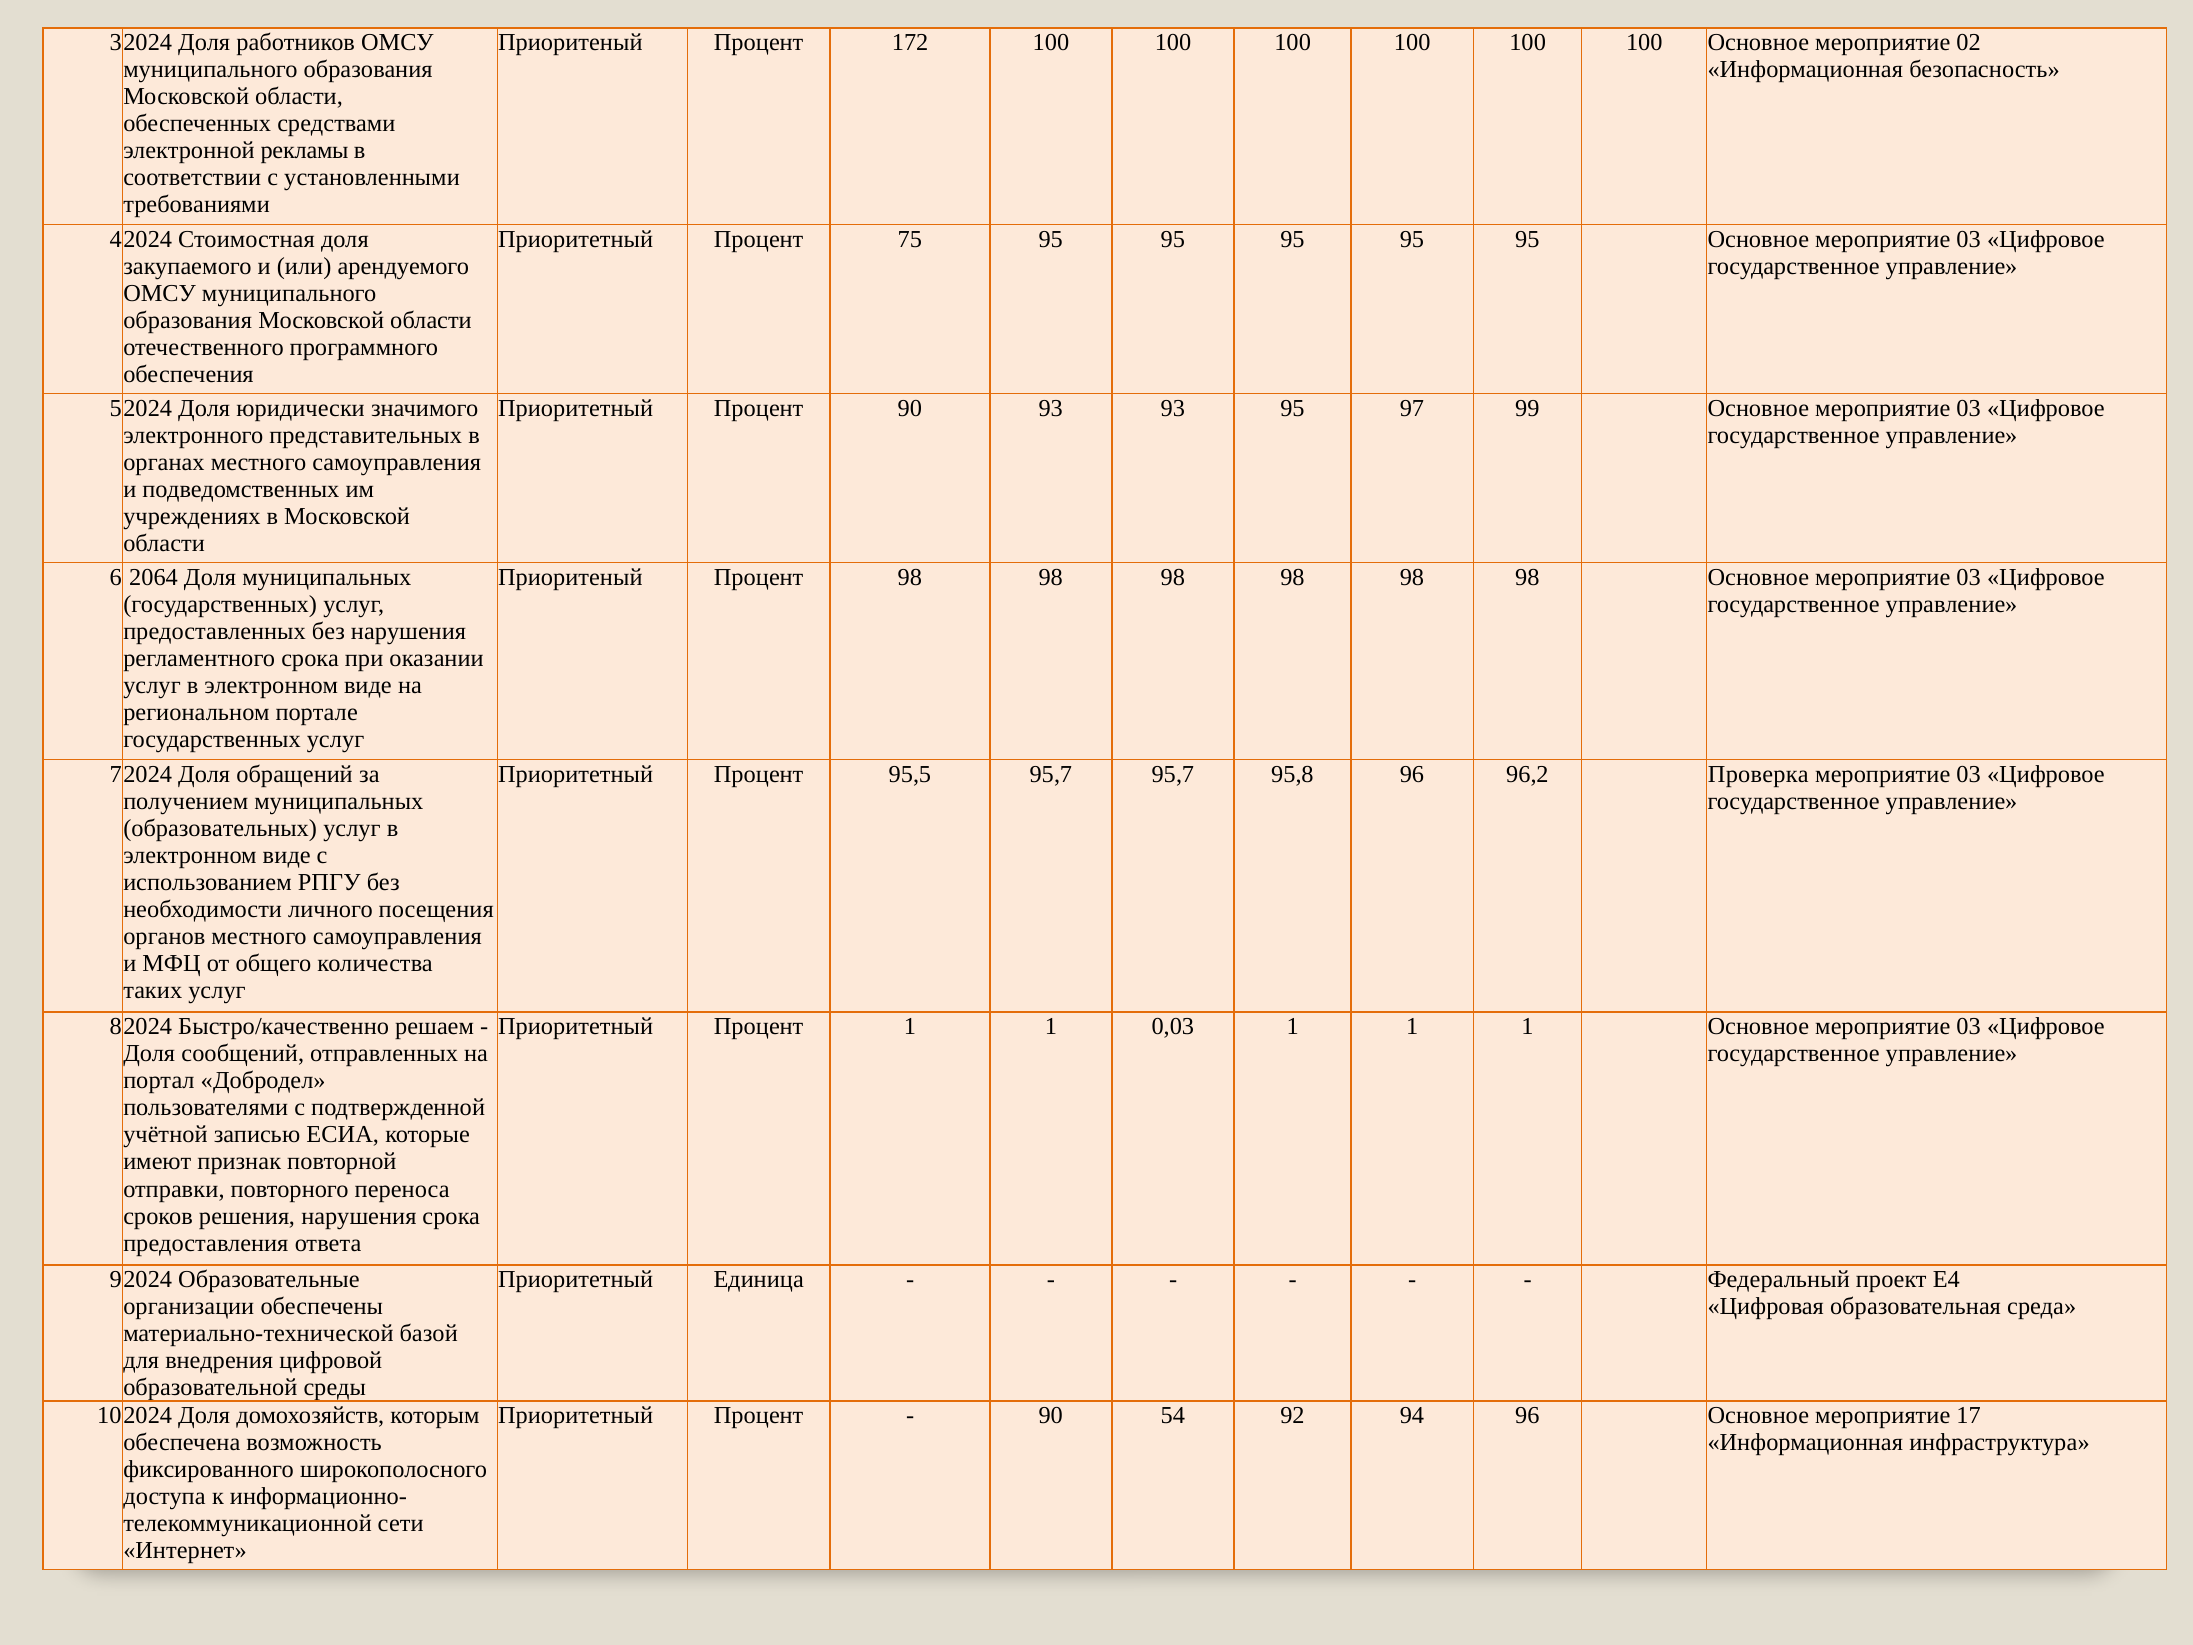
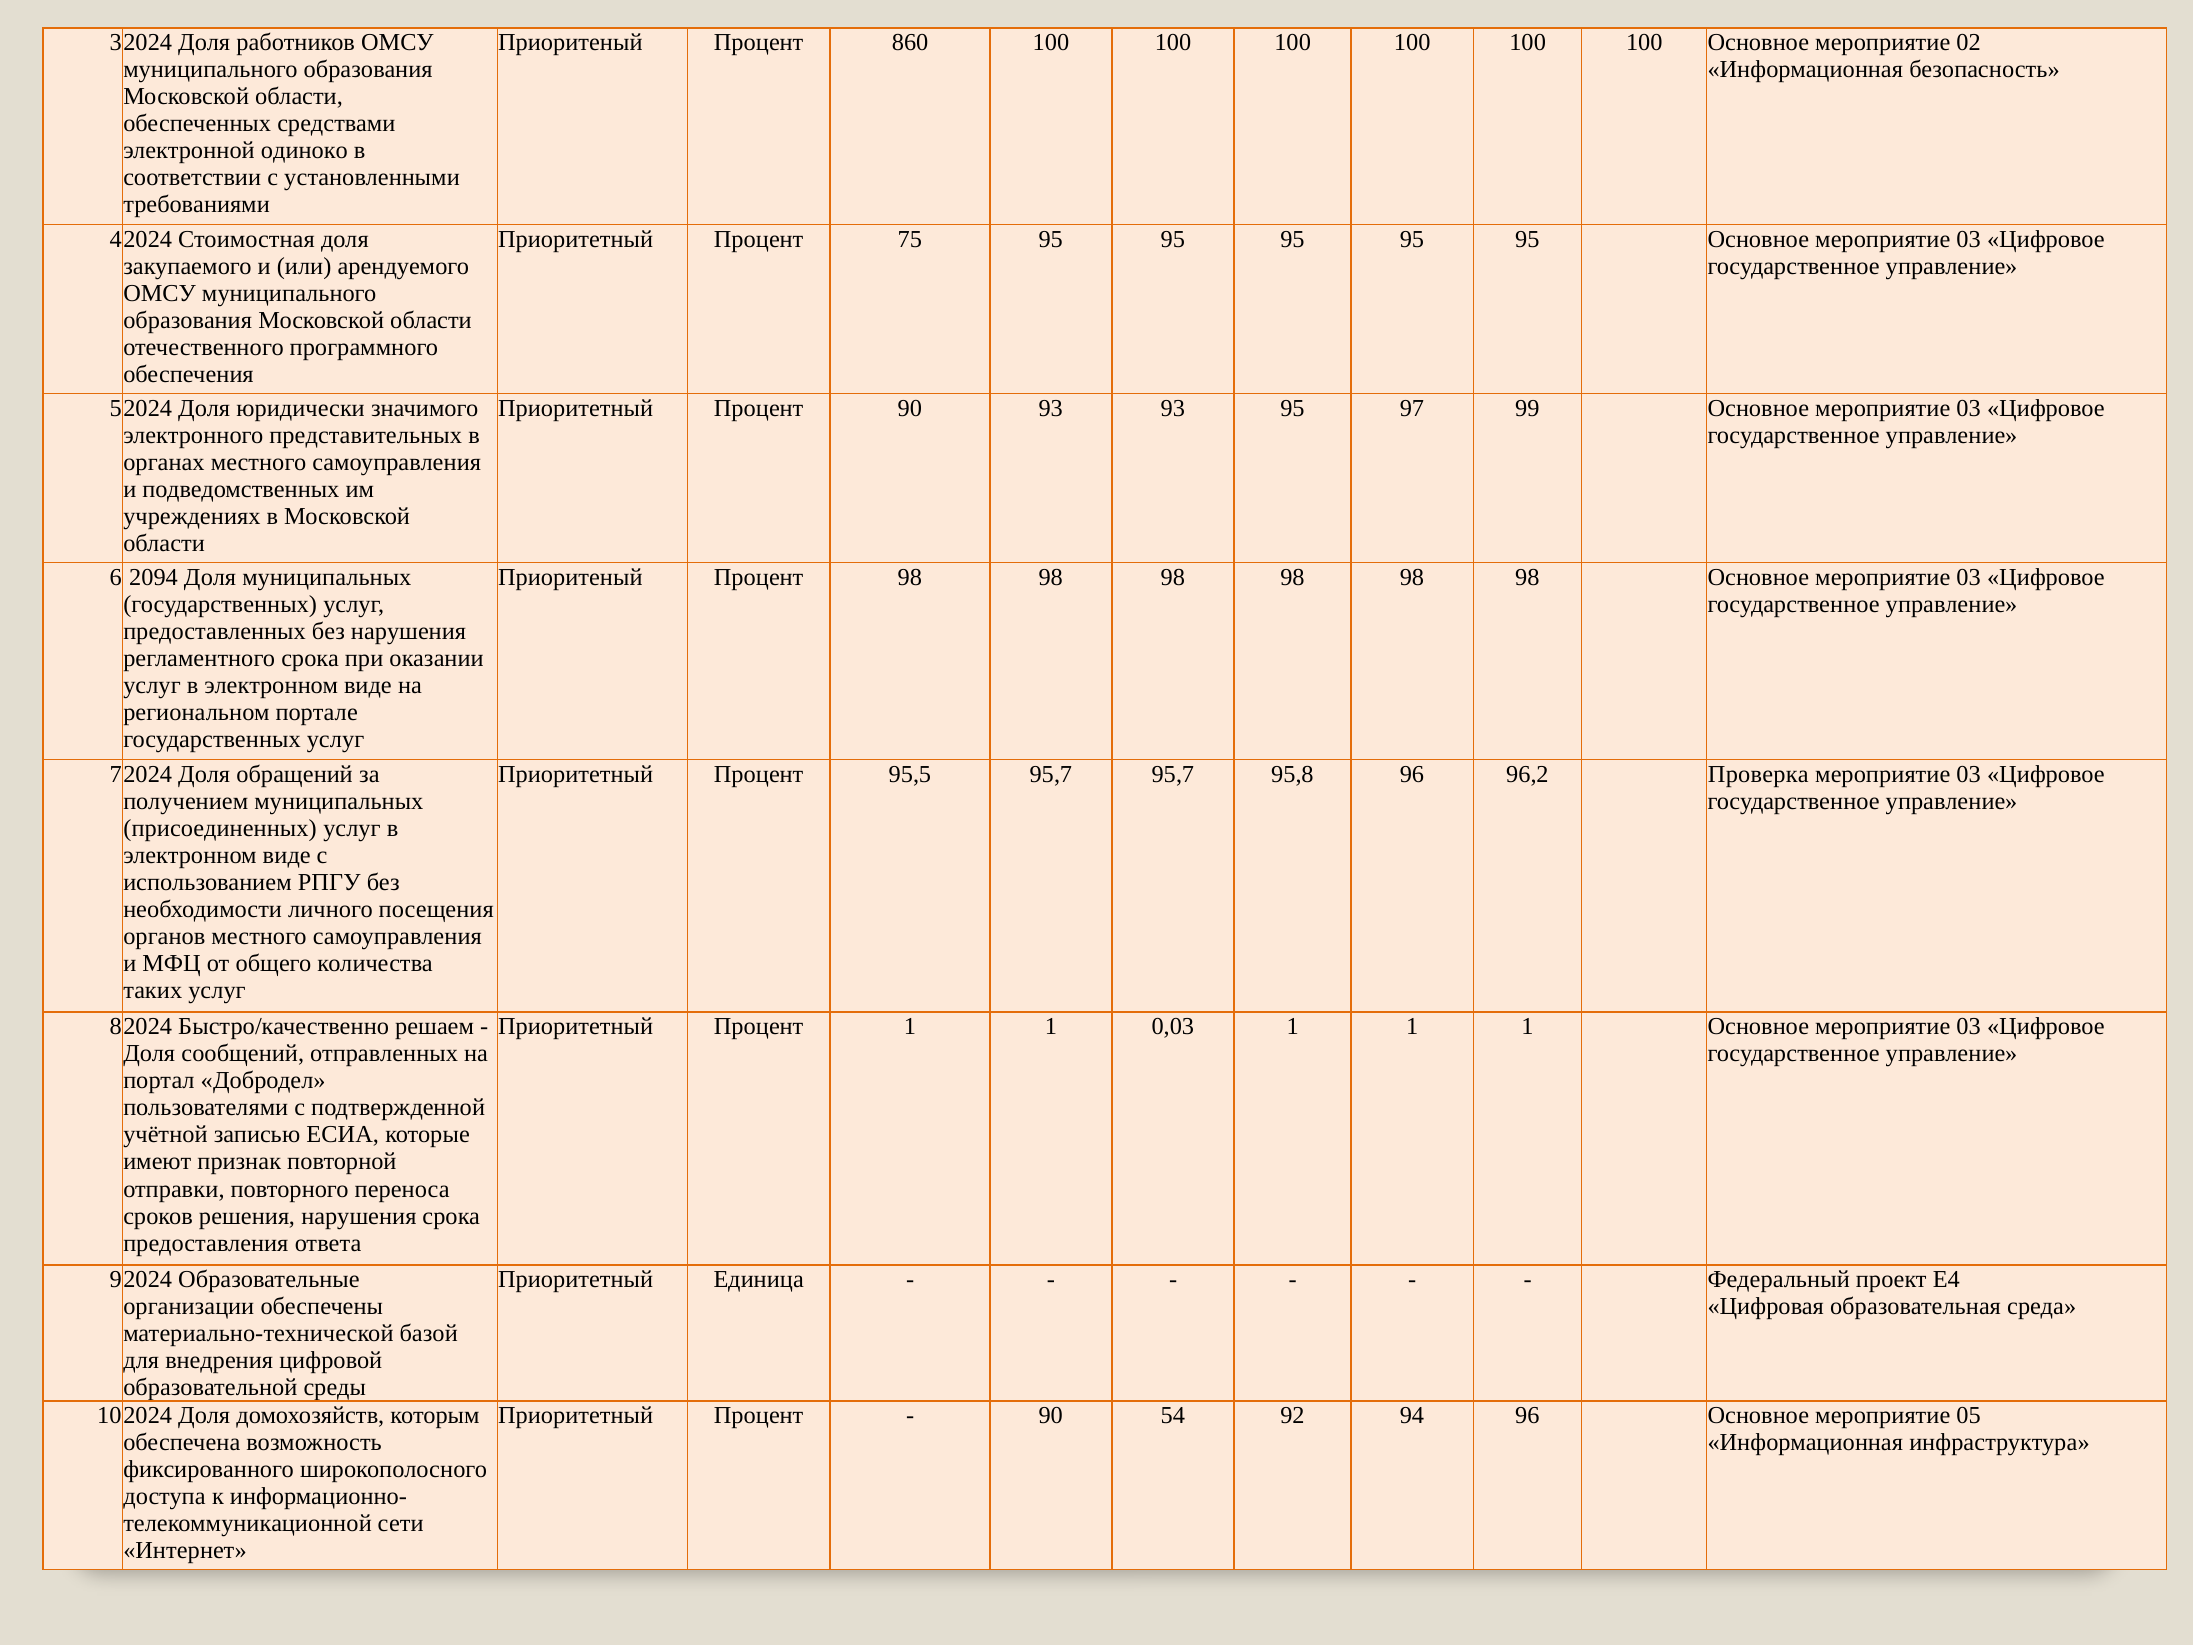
172: 172 -> 860 (910, 43)
рекламы: рекламы -> одиноко (304, 151)
2064: 2064 -> 2094 (154, 577)
образовательных: образовательных -> присоединенных (220, 828)
17: 17 -> 05 (1969, 1416)
